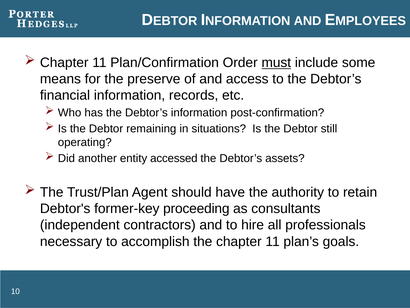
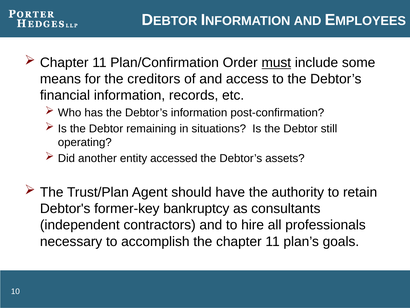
preserve: preserve -> creditors (154, 79)
proceeding: proceeding -> bankruptcy (196, 208)
